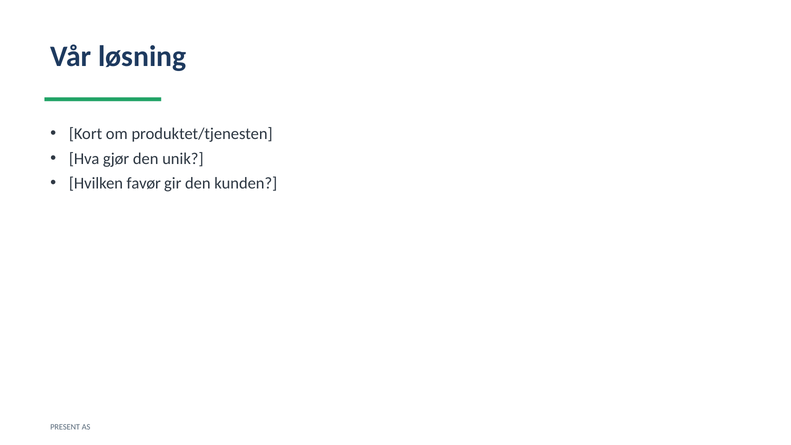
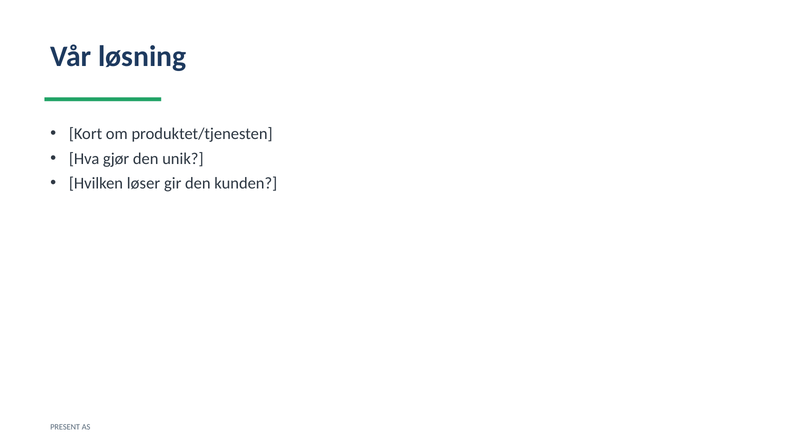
favør: favør -> løser (144, 183)
